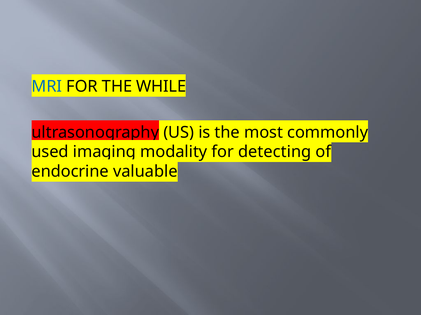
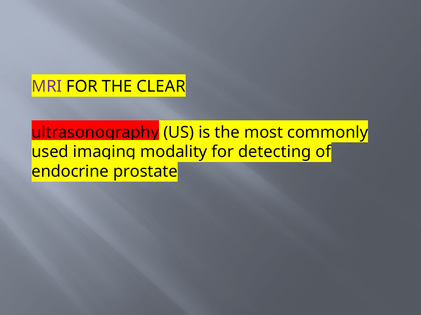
MRI colour: blue -> purple (47, 87)
WHILE: WHILE -> CLEAR (161, 87)
valuable: valuable -> prostate (145, 172)
